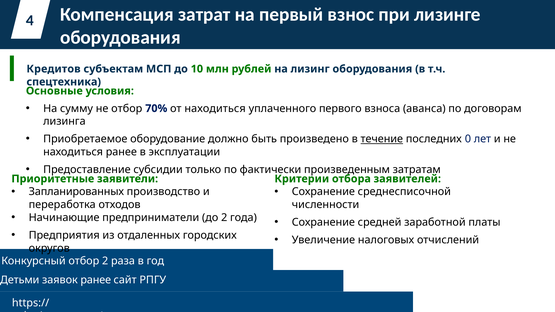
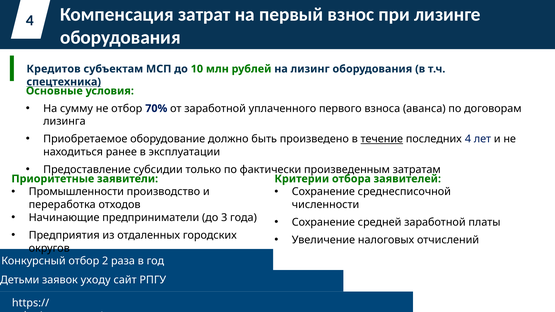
спецтехника underline: none -> present (64, 82)
от находиться: находиться -> заработной (215, 109)
последних 0: 0 -> 4 (468, 139)
Запланированных: Запланированных -> Промышленности (76, 192)
до 2: 2 -> 3 (224, 218)
заявок ранее: ранее -> уходу (96, 280)
